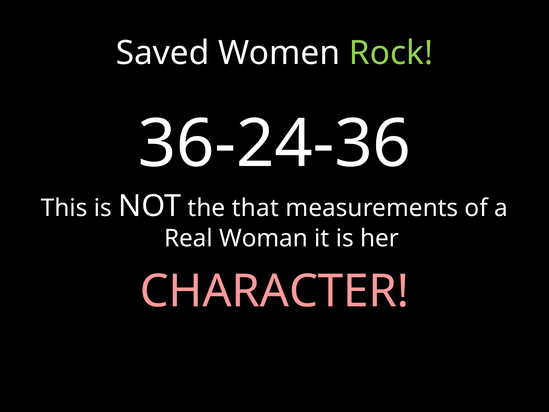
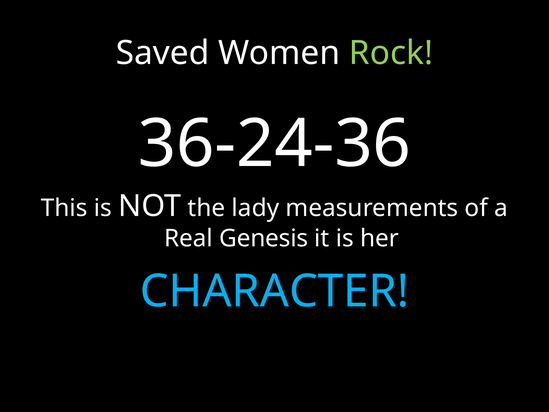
that: that -> lady (255, 208)
Woman: Woman -> Genesis (264, 238)
CHARACTER colour: pink -> light blue (275, 291)
